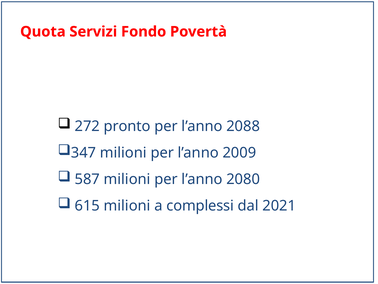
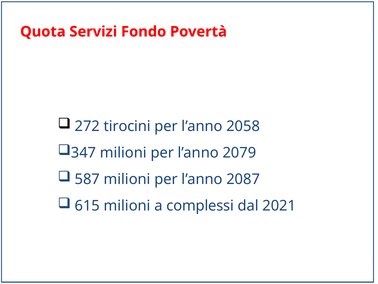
pronto: pronto -> tirocini (127, 126)
2088: 2088 -> 2058 (243, 126)
2009: 2009 -> 2079 (239, 152)
2080: 2080 -> 2087 (243, 179)
